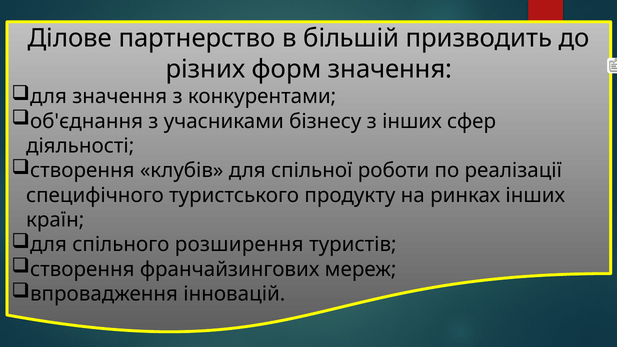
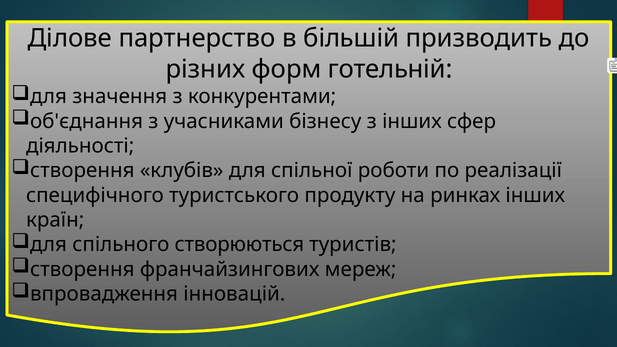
форм значення: значення -> готельній (390, 69)
розширення: розширення -> створюються (239, 245)
